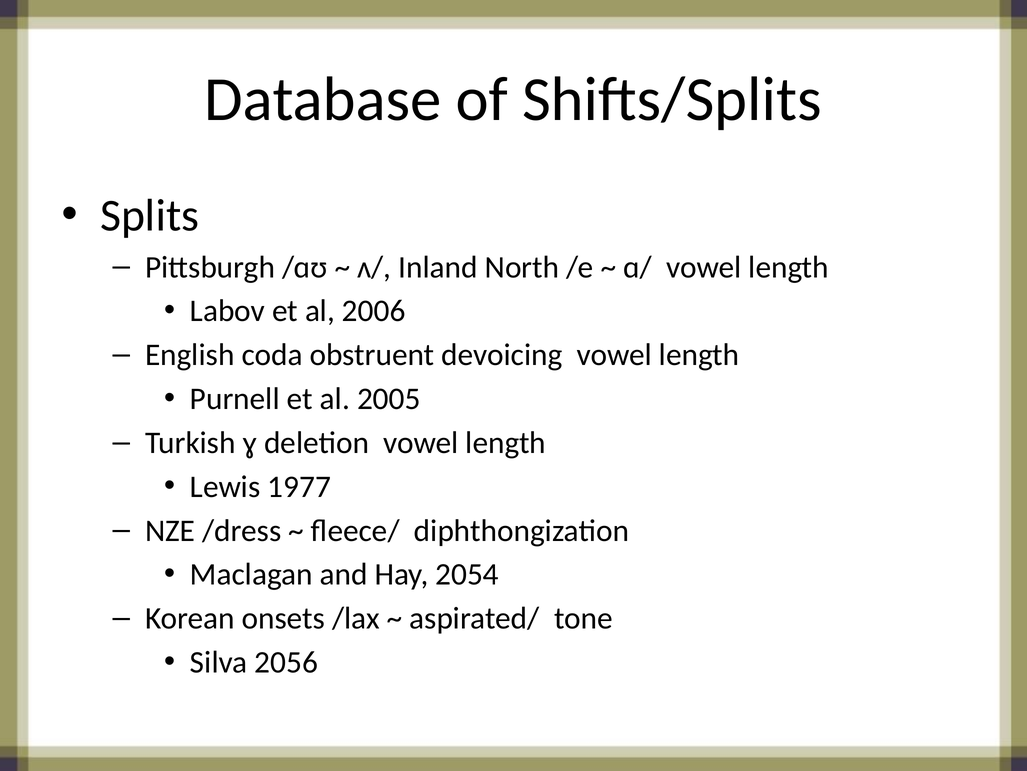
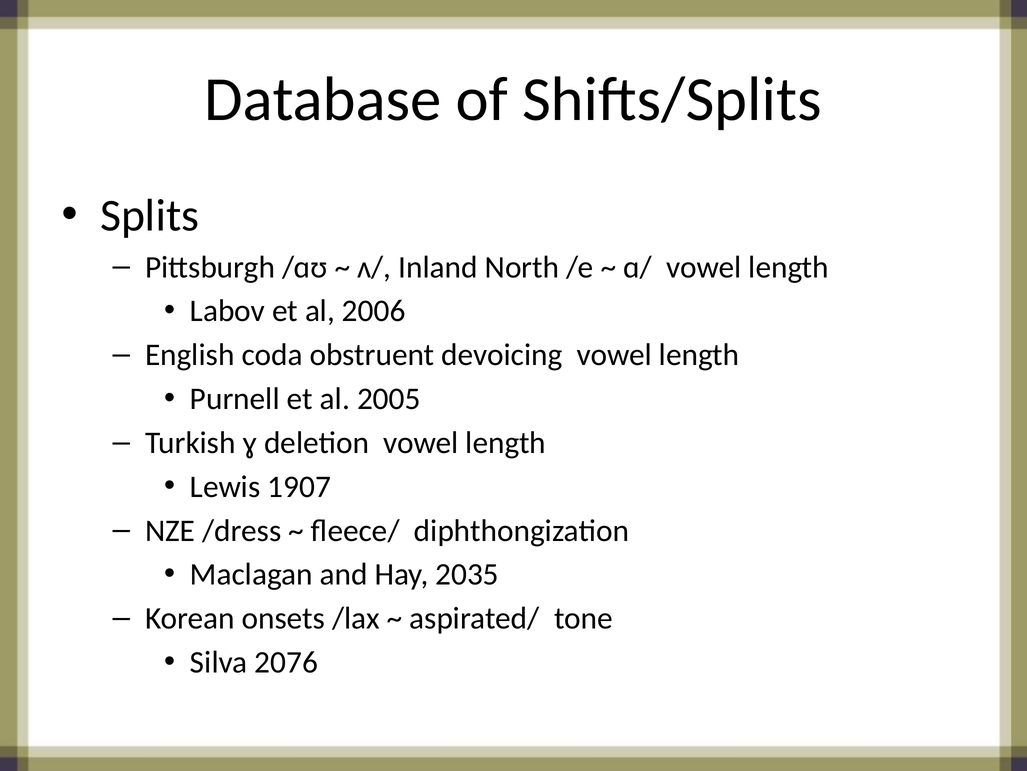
1977: 1977 -> 1907 (299, 486)
2054: 2054 -> 2035 (467, 574)
2056: 2056 -> 2076 (286, 662)
